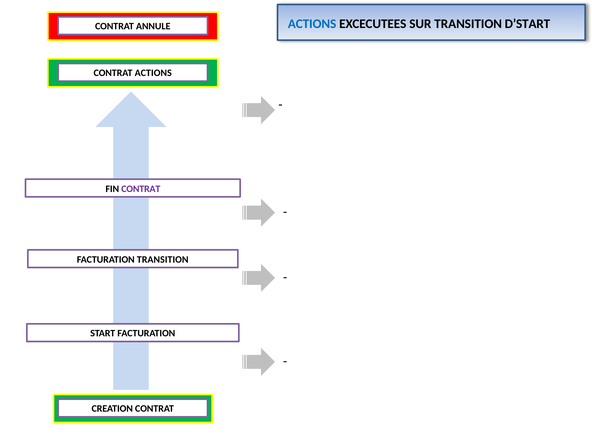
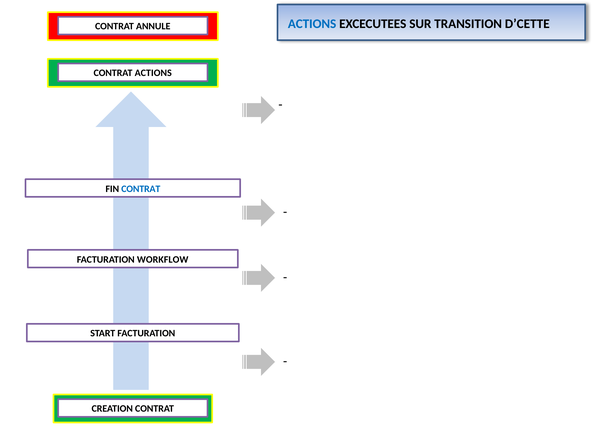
D’START: D’START -> D’CETTE (527, 24)
CONTRAT colour: purple -> blue (141, 189)
FACTURATION TRANSITION: TRANSITION -> WORKFLOW (163, 259)
